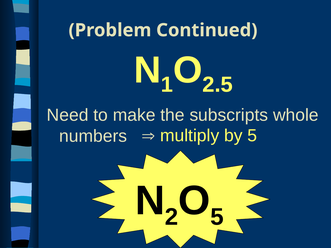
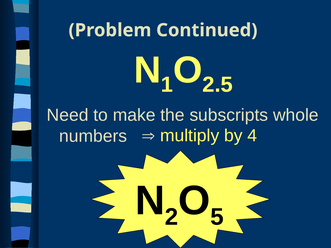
by 5: 5 -> 4 (252, 136)
